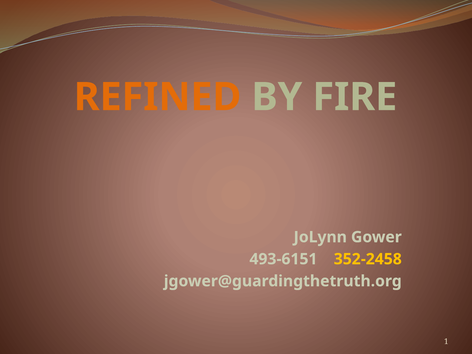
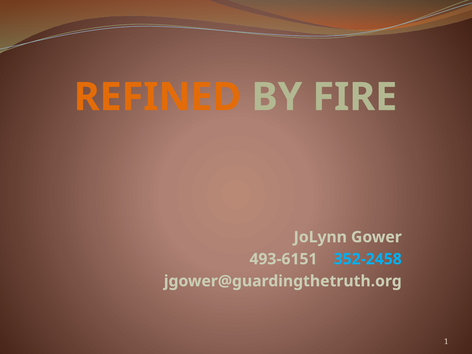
352-2458 colour: yellow -> light blue (368, 259)
